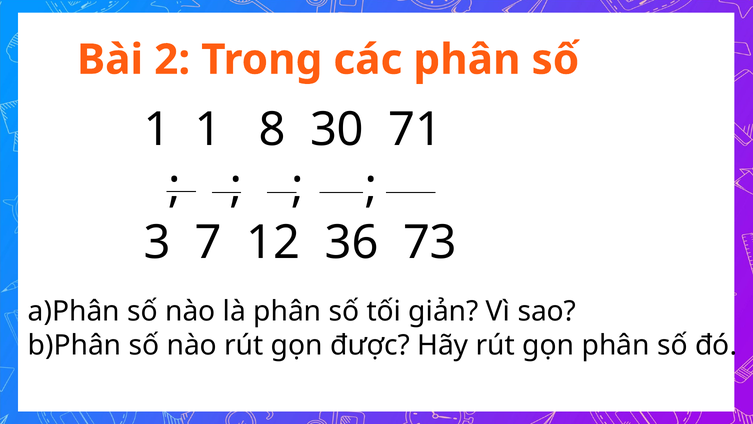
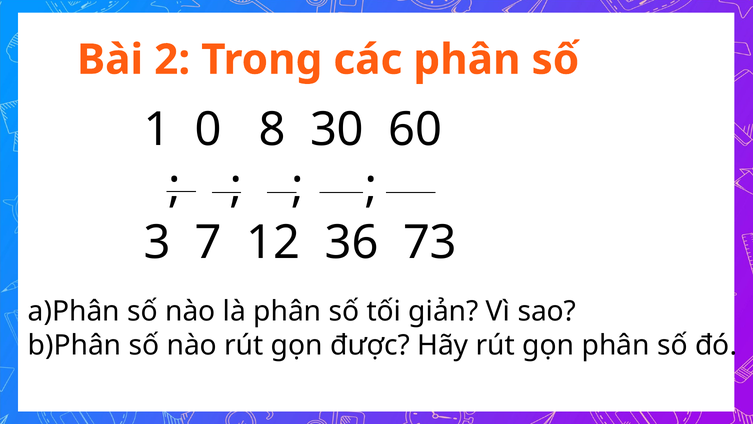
1 1: 1 -> 0 (208, 130)
71: 71 -> 60 (415, 130)
